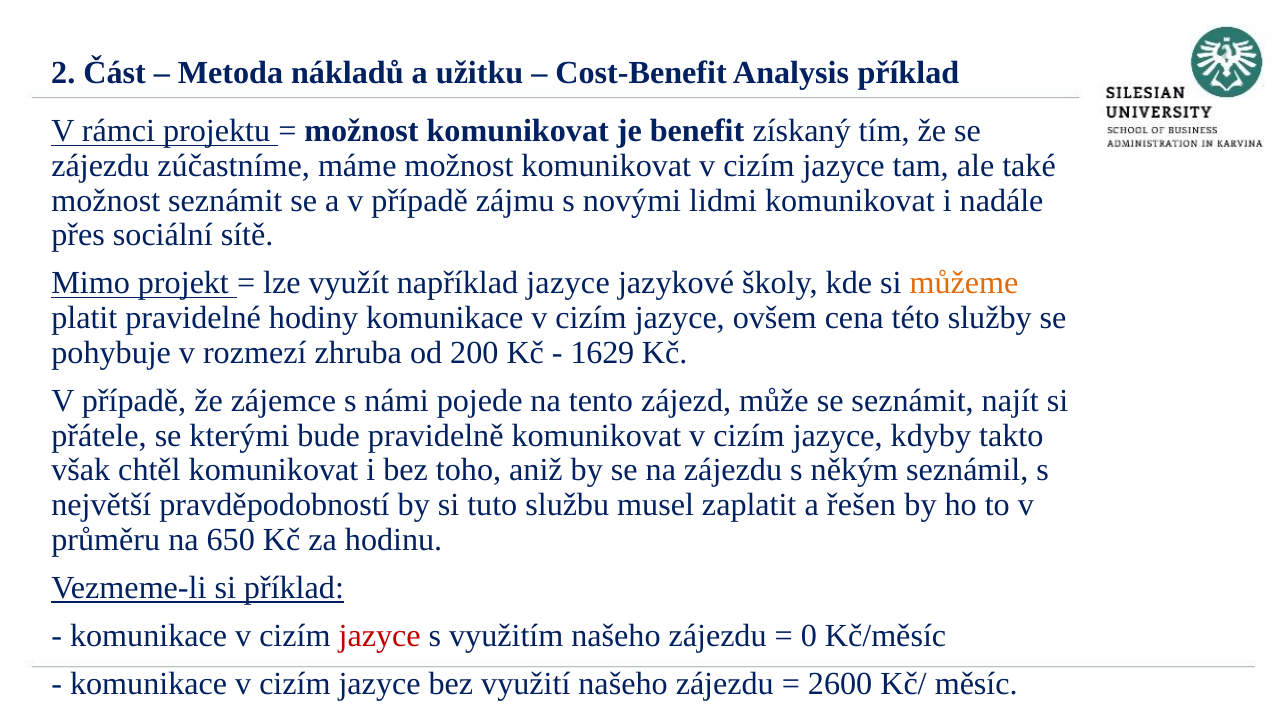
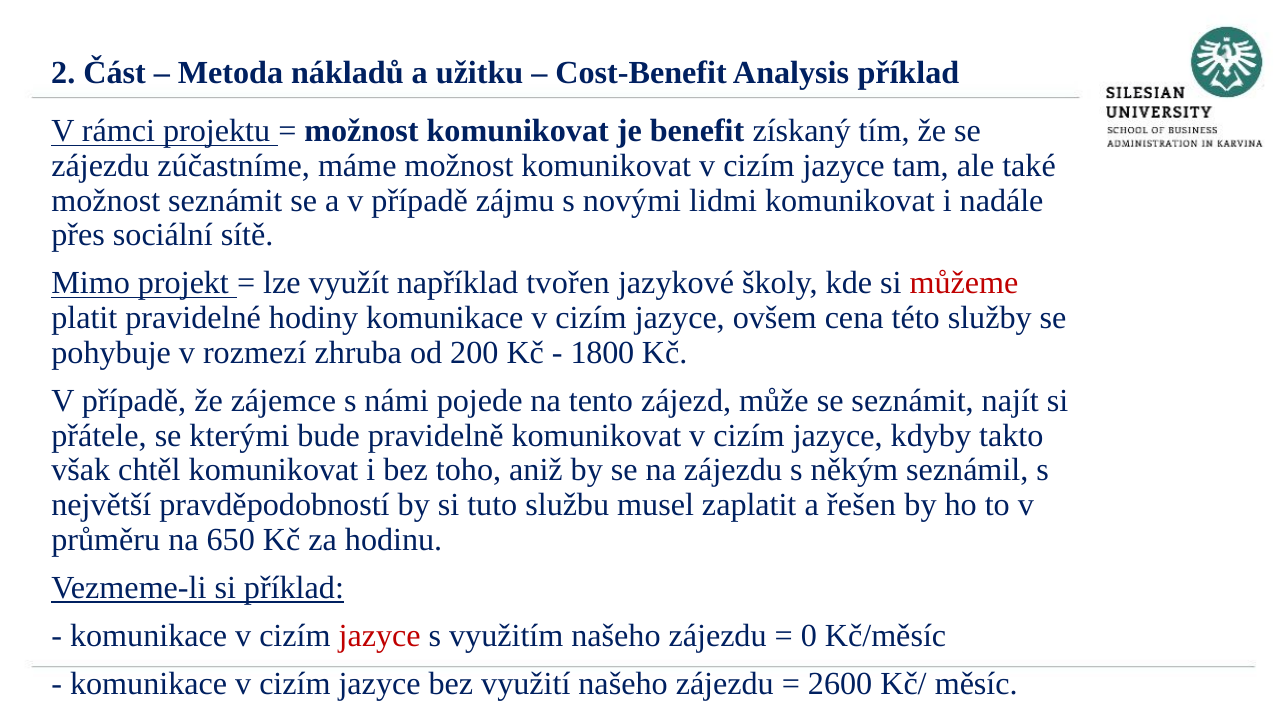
například jazyce: jazyce -> tvořen (568, 283)
můžeme colour: orange -> red (964, 283)
1629: 1629 -> 1800 (602, 353)
